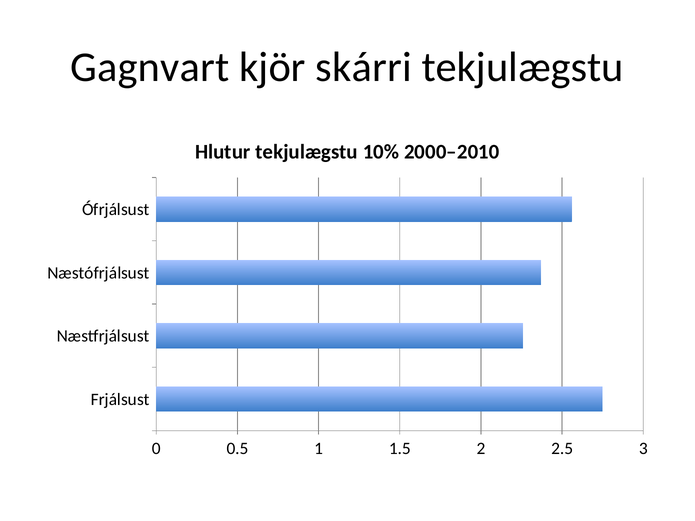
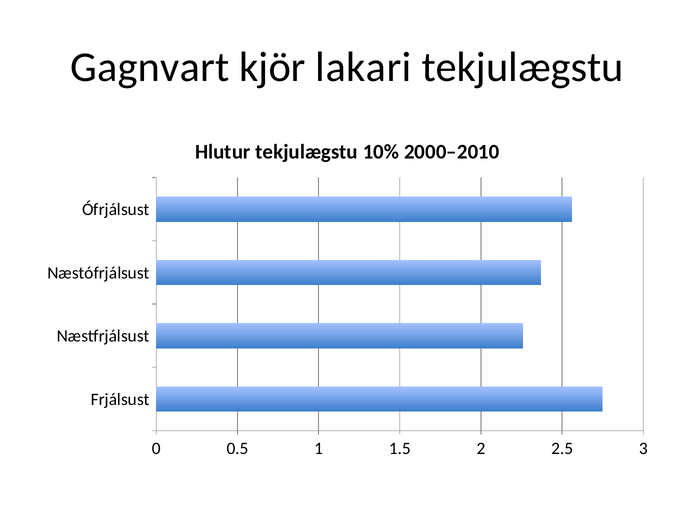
skárri: skárri -> lakari (364, 67)
